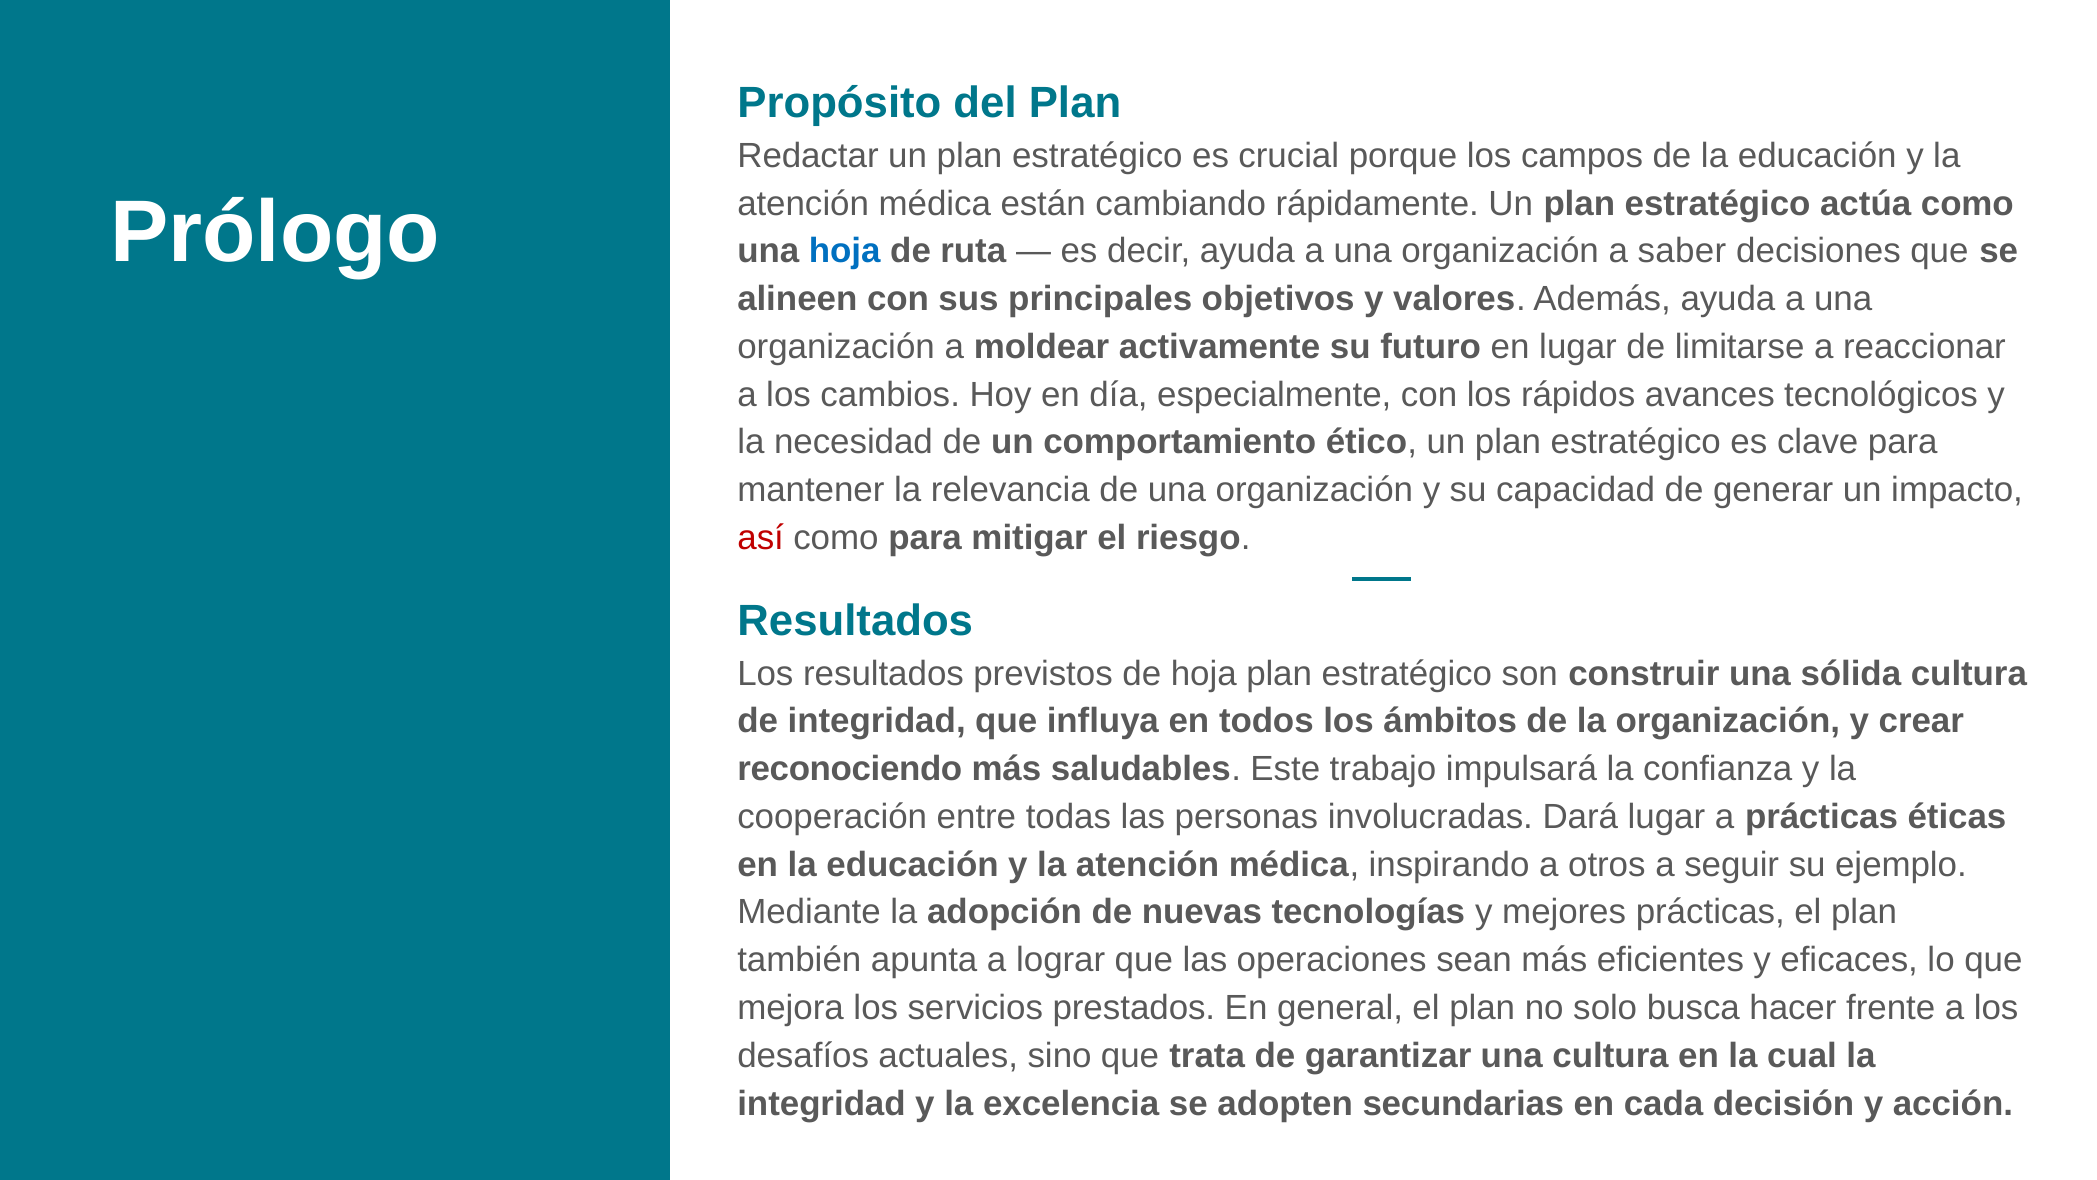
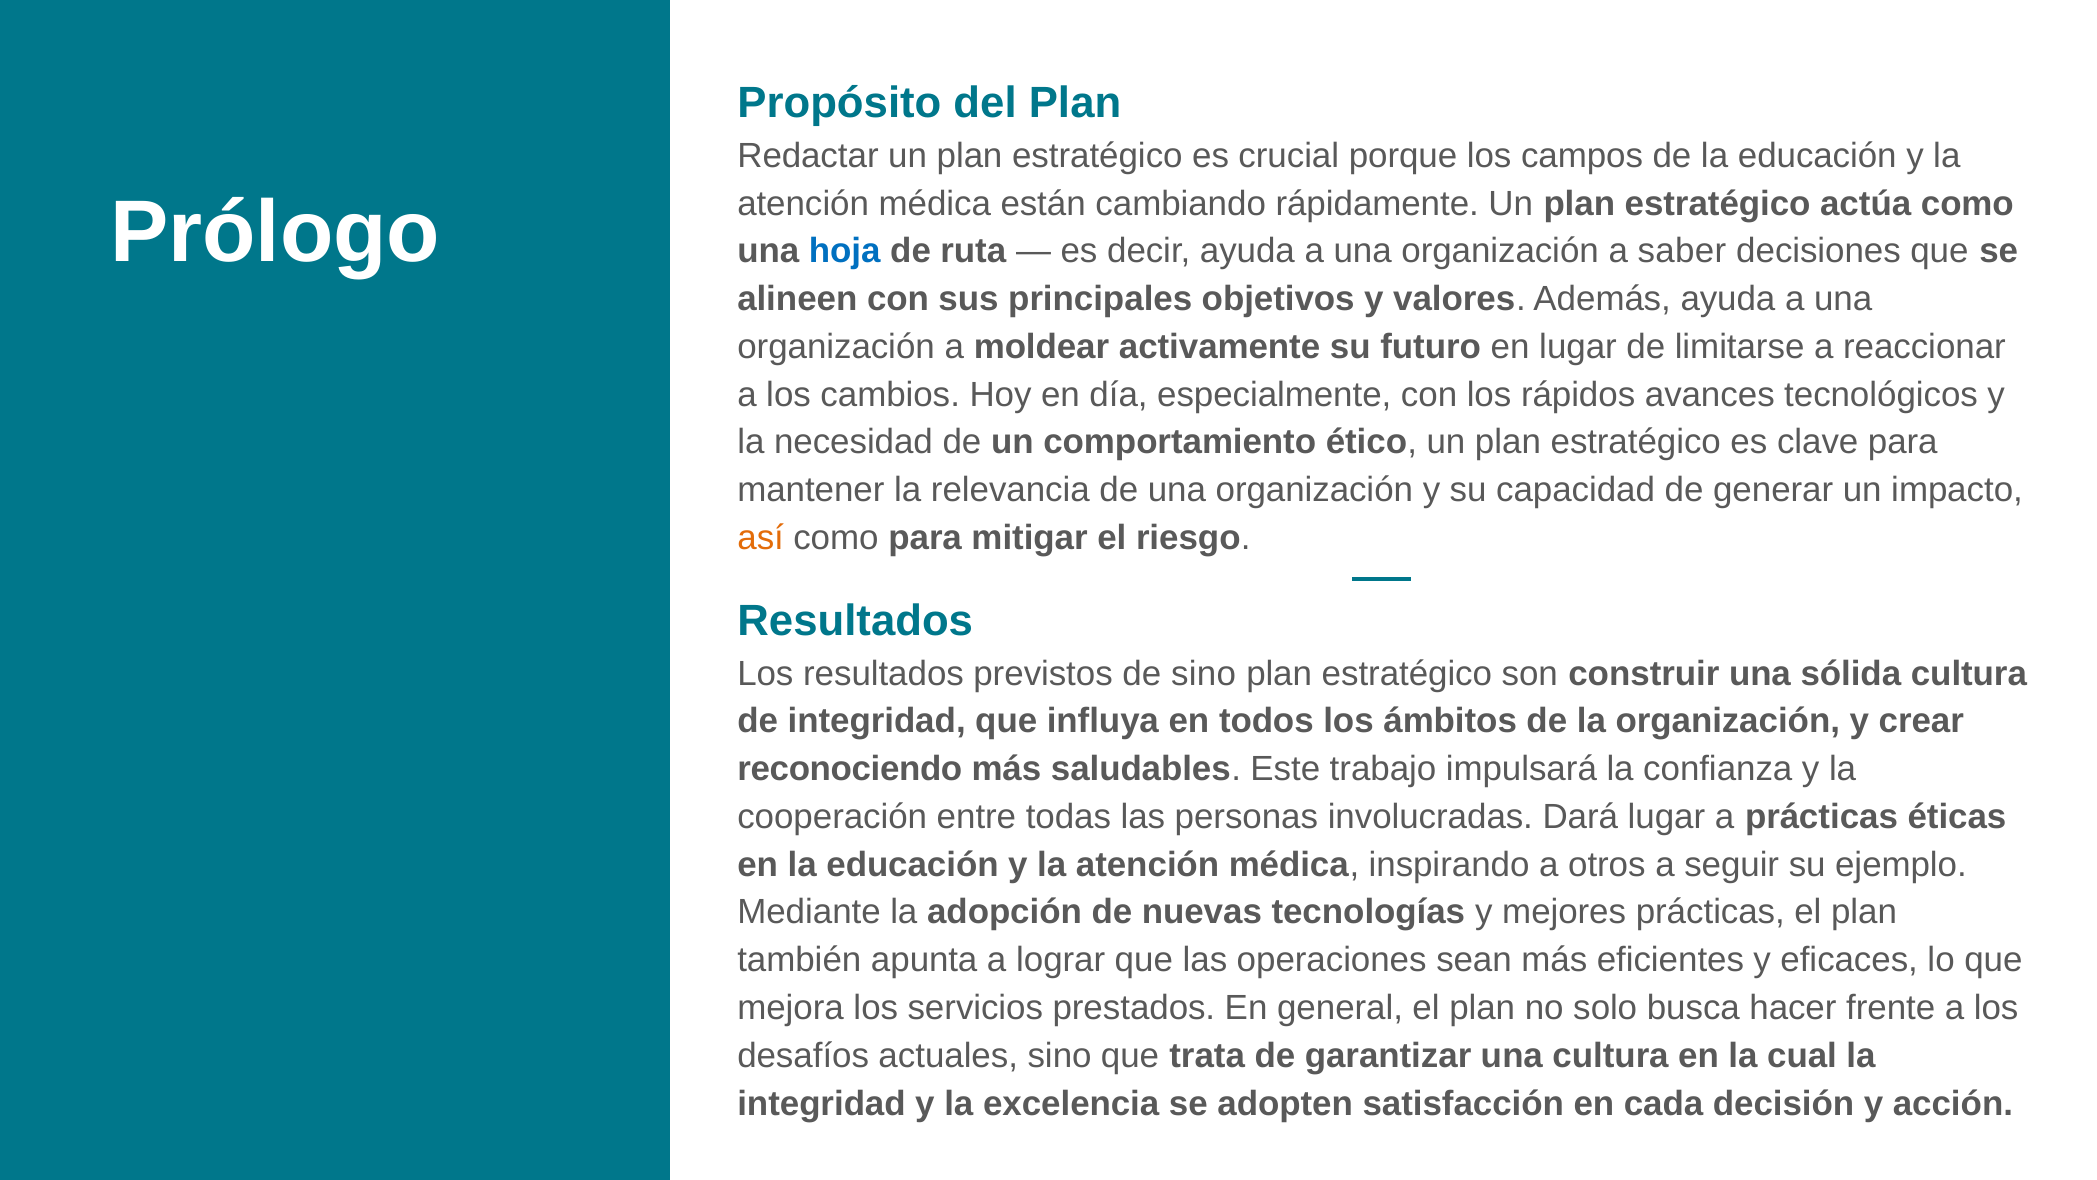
así colour: red -> orange (761, 538)
de hoja: hoja -> sino (1204, 673)
secundarias: secundarias -> satisfacción (1463, 1103)
